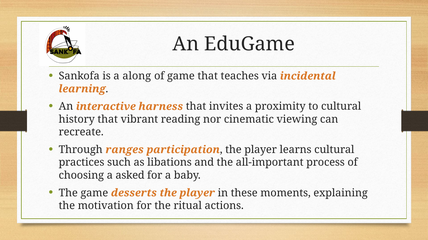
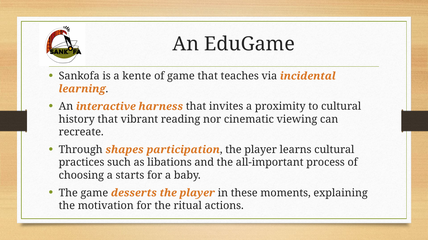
along: along -> kente (137, 76)
ranges: ranges -> shapes (125, 150)
asked: asked -> starts (130, 176)
